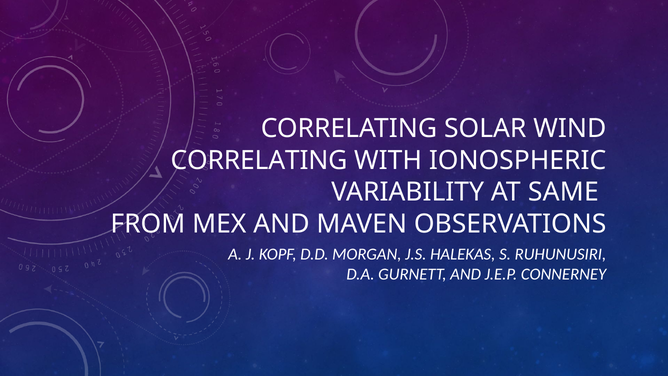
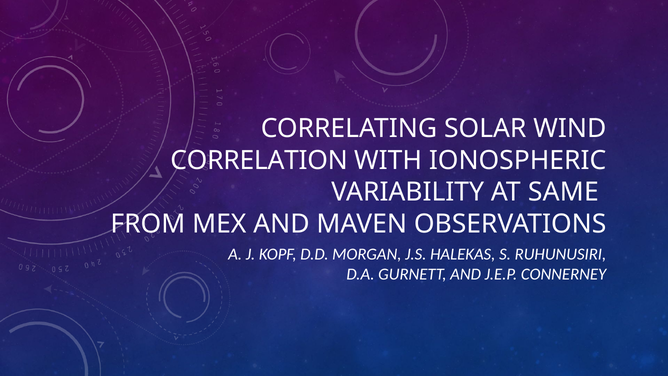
CORRELATING: CORRELATING -> CORRELATION (259, 160)
